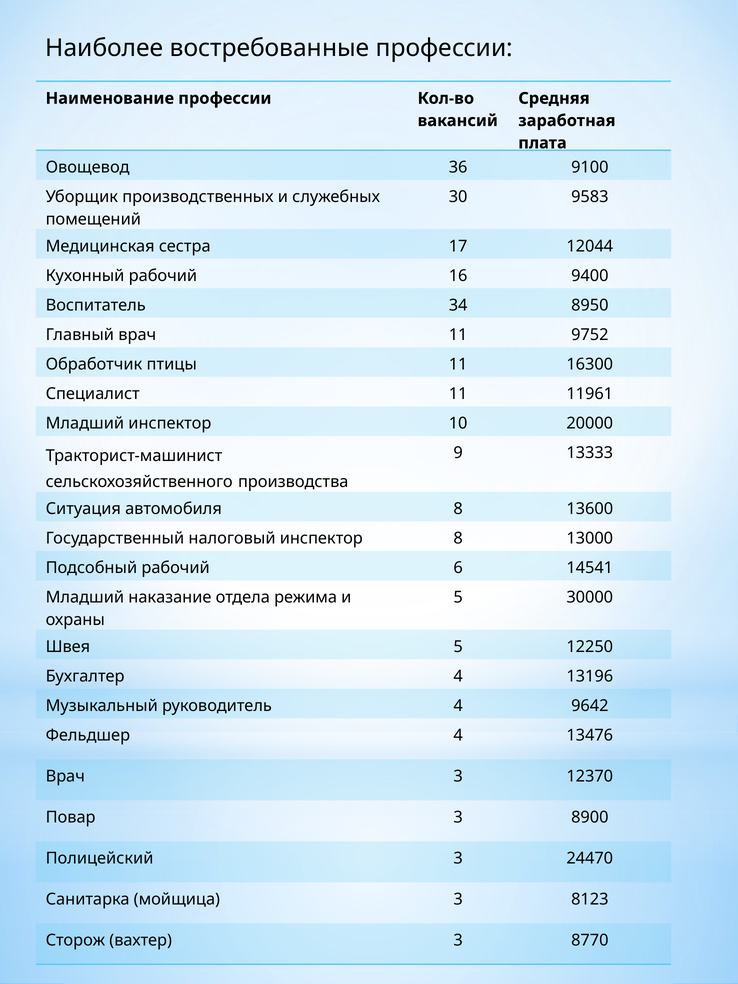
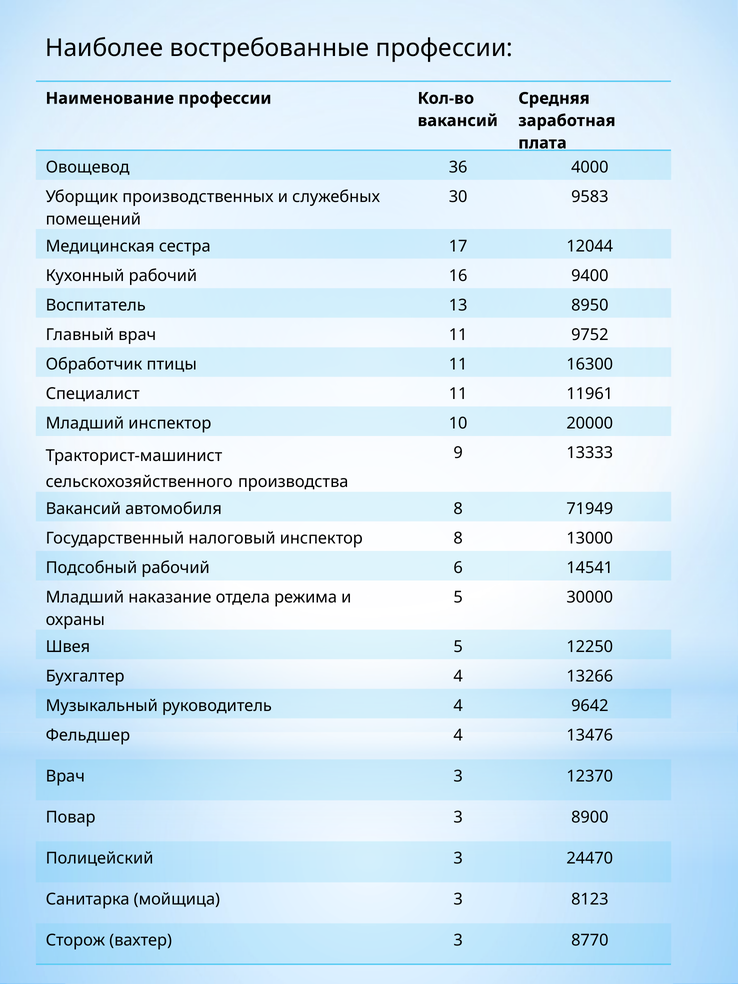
9100: 9100 -> 4000 (590, 167)
34: 34 -> 13 (458, 305)
Ситуация: Ситуация -> Вакансий (83, 509)
13600: 13600 -> 71949 (590, 509)
13196: 13196 -> 13266 (590, 676)
